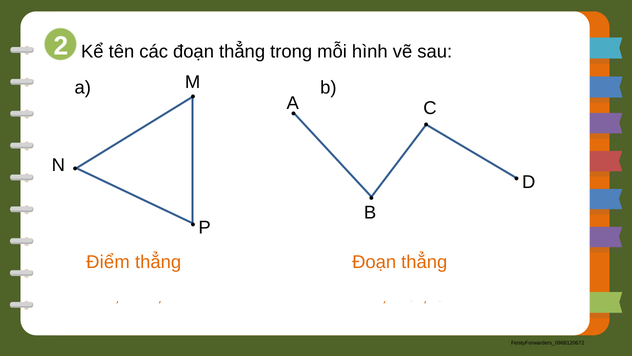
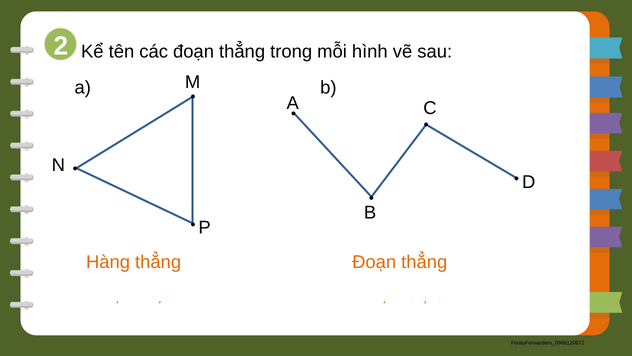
Điểm: Điểm -> Hàng (108, 262)
